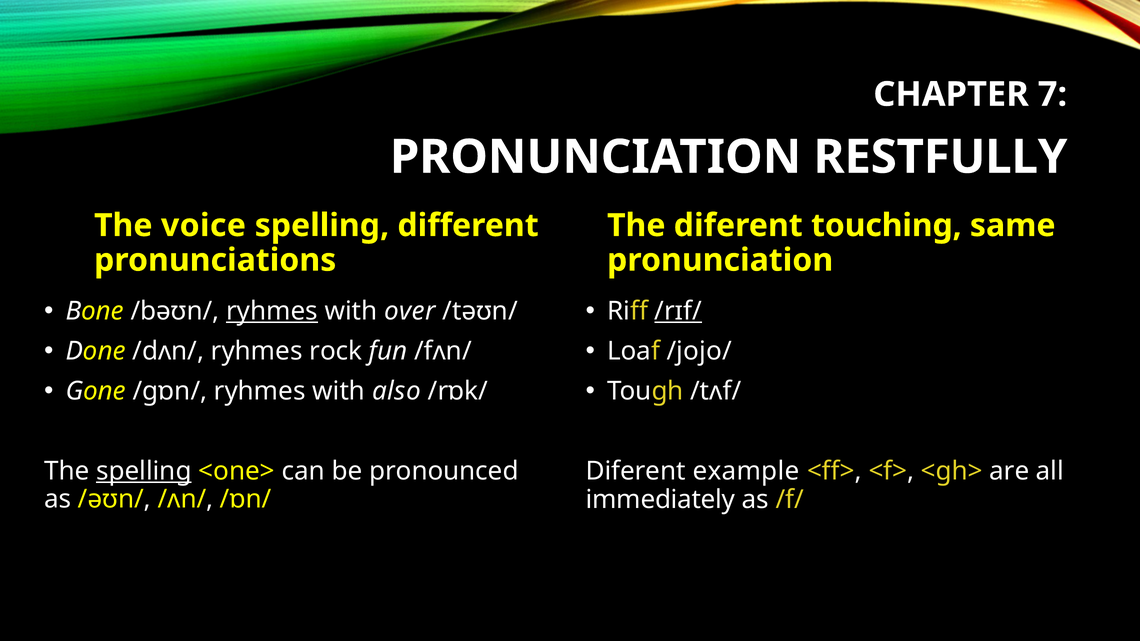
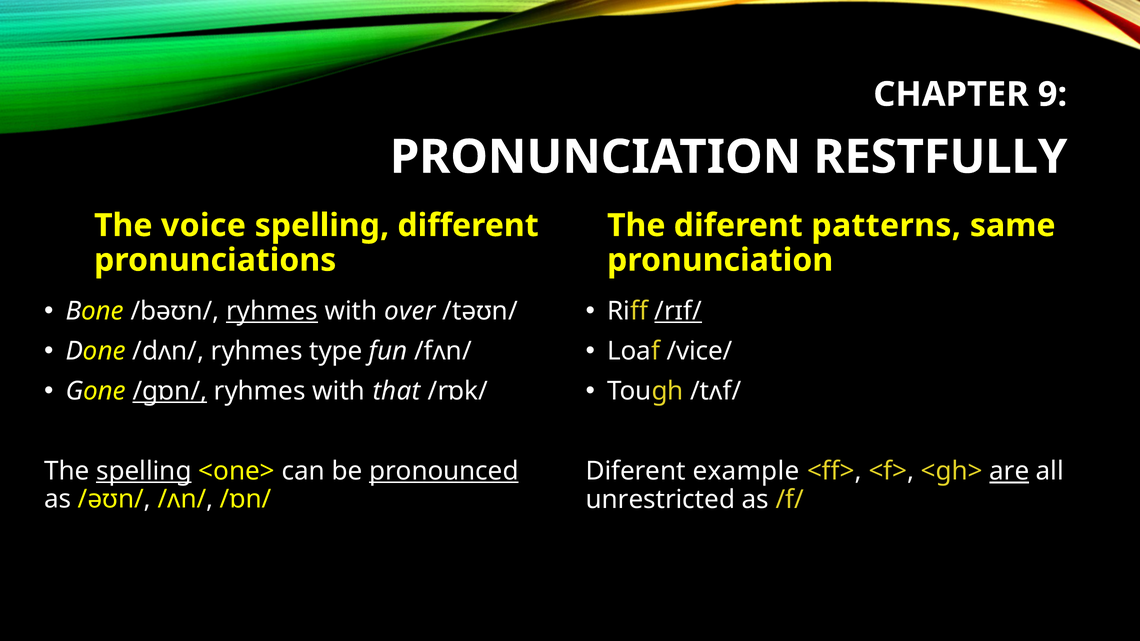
7: 7 -> 9 (1052, 94)
touching: touching -> patterns (886, 226)
rock: rock -> type (336, 351)
/jojo/: /jojo/ -> /vice/ (699, 351)
/ɡɒn/ underline: none -> present (170, 391)
also: also -> that (397, 391)
pronounced underline: none -> present (444, 471)
are underline: none -> present (1009, 471)
immediately: immediately -> unrestricted (660, 500)
